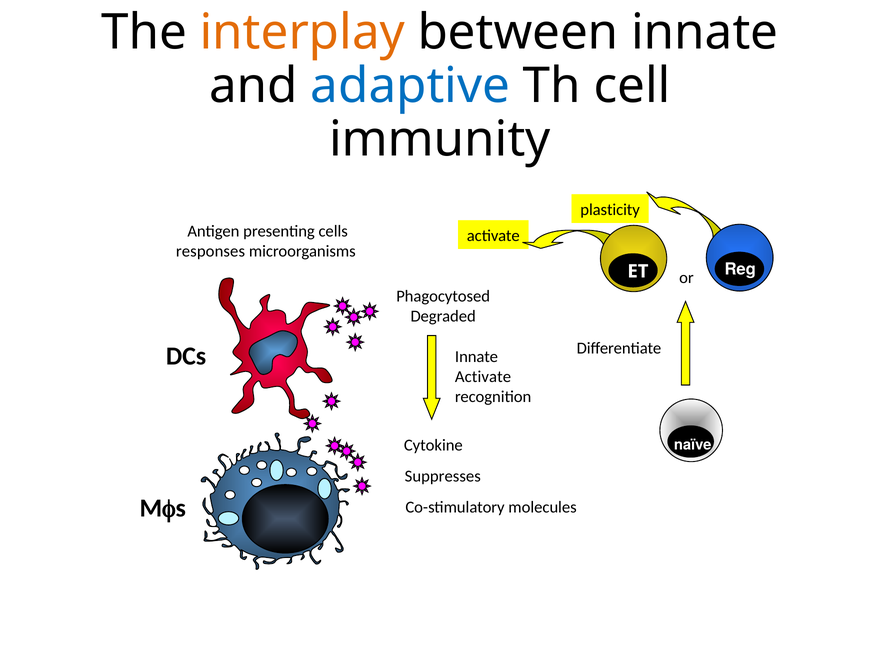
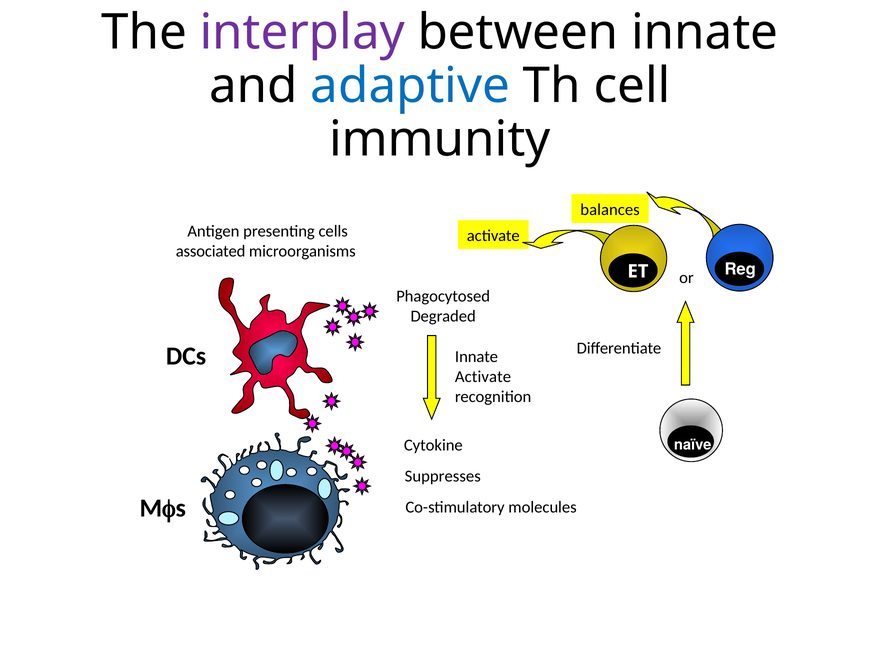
interplay colour: orange -> purple (302, 33)
plasticity: plasticity -> balances (610, 210)
responses: responses -> associated (211, 251)
